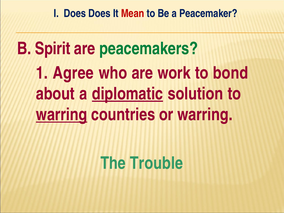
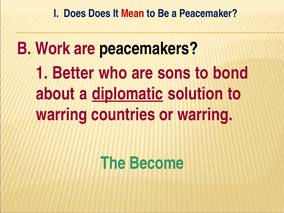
Spirit: Spirit -> Work (53, 49)
peacemakers colour: green -> black (149, 49)
Agree: Agree -> Better (73, 73)
work: work -> sons (174, 73)
warring underline: present -> none (62, 115)
Trouble: Trouble -> Become (157, 163)
